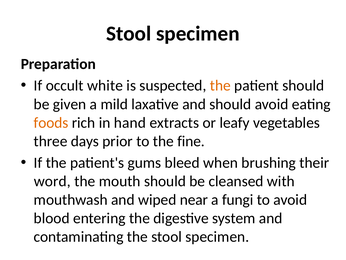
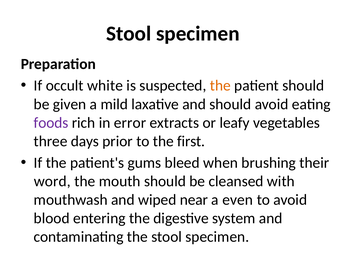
foods colour: orange -> purple (51, 122)
hand: hand -> error (130, 122)
fine: fine -> first (191, 141)
fungi: fungi -> even (238, 199)
